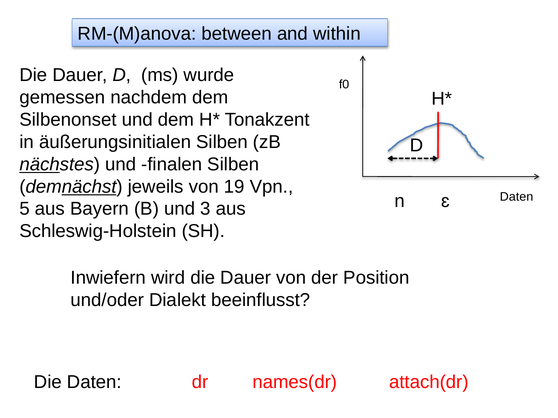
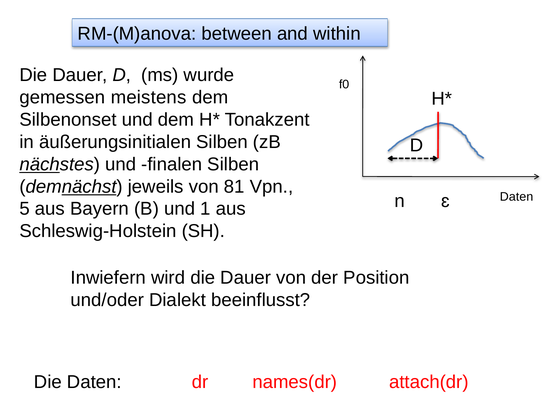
nachdem: nachdem -> meistens (149, 97)
19: 19 -> 81 (234, 187)
3: 3 -> 1 (205, 209)
